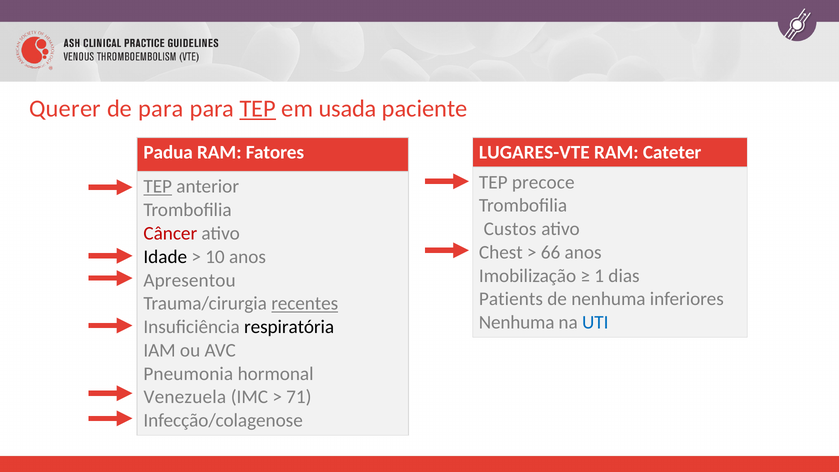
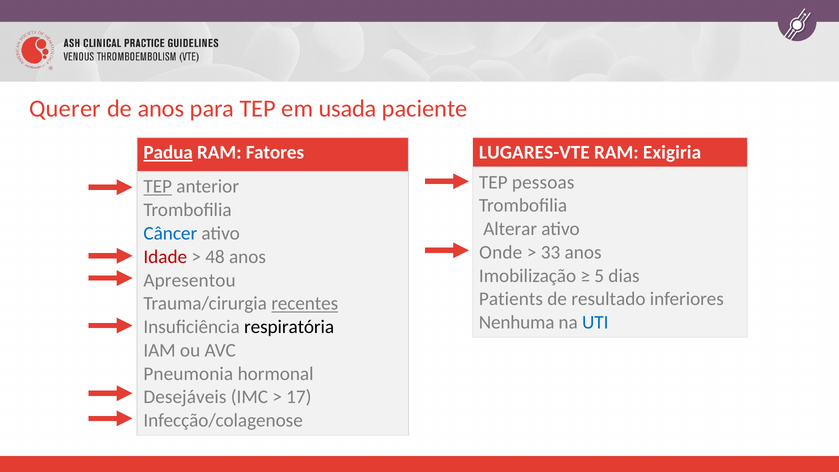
de para: para -> anos (161, 109)
TEP underline: present -> none (258, 109)
Padua underline: none -> present (168, 152)
Cateter: Cateter -> Exigiria (672, 152)
precoce: precoce -> pessoas (543, 182)
Custos: Custos -> Alterar (510, 229)
Câncer colour: red -> blue (170, 233)
Chest: Chest -> Onde (501, 252)
66: 66 -> 33 (551, 252)
Idade colour: black -> red (165, 257)
10: 10 -> 48 (215, 257)
1: 1 -> 5 (599, 276)
de nenhuma: nenhuma -> resultado (608, 299)
Venezuela: Venezuela -> Desejáveis (185, 397)
71: 71 -> 17 (299, 397)
